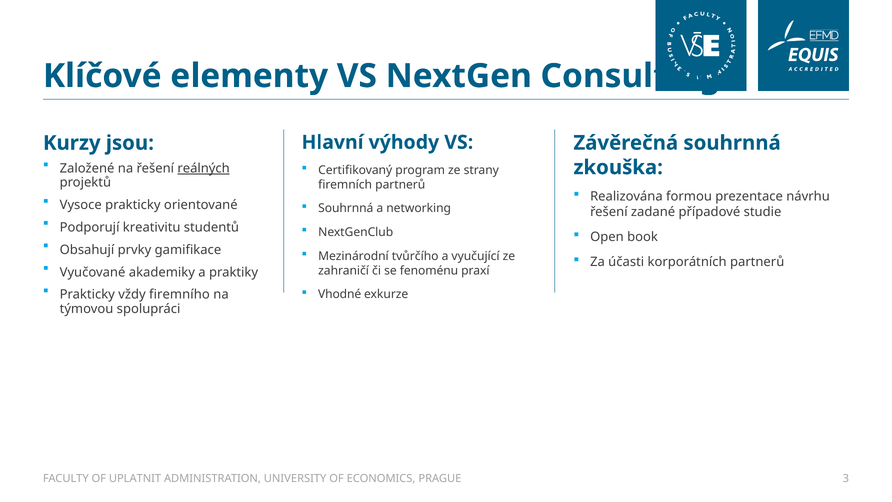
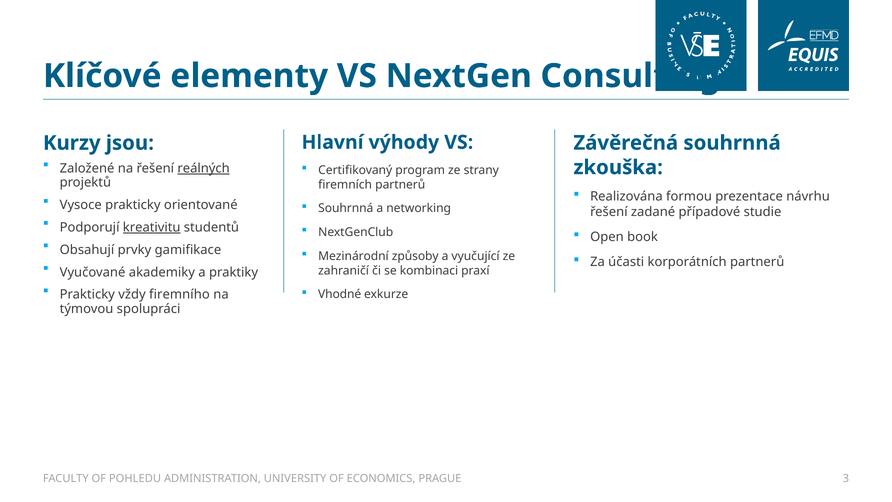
kreativitu underline: none -> present (152, 227)
tvůrčího: tvůrčího -> způsoby (415, 256)
fenoménu: fenoménu -> kombinaci (429, 270)
UPLATNIT: UPLATNIT -> POHLEDU (135, 478)
